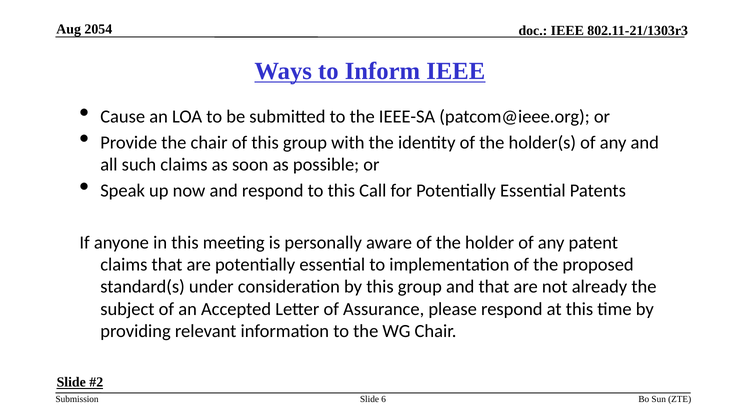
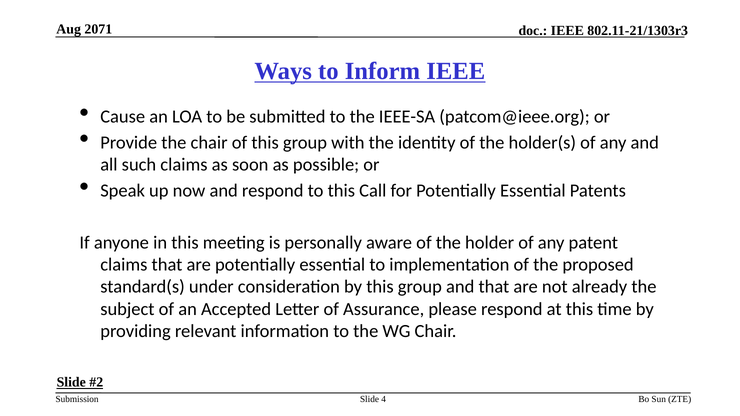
2054: 2054 -> 2071 (98, 29)
6: 6 -> 4 (384, 399)
